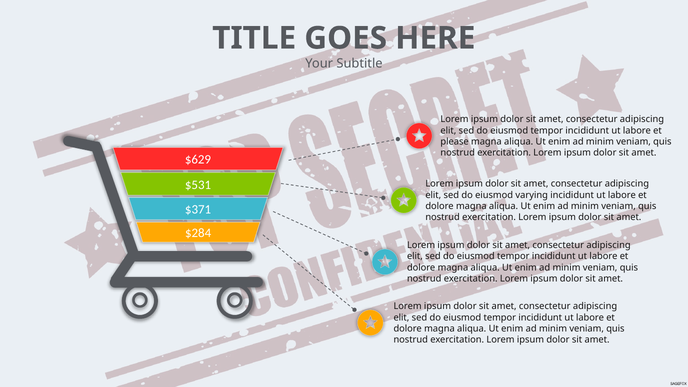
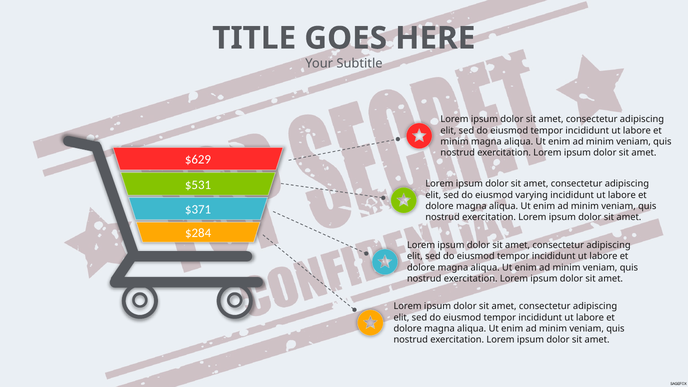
please: please -> minim (455, 142)
